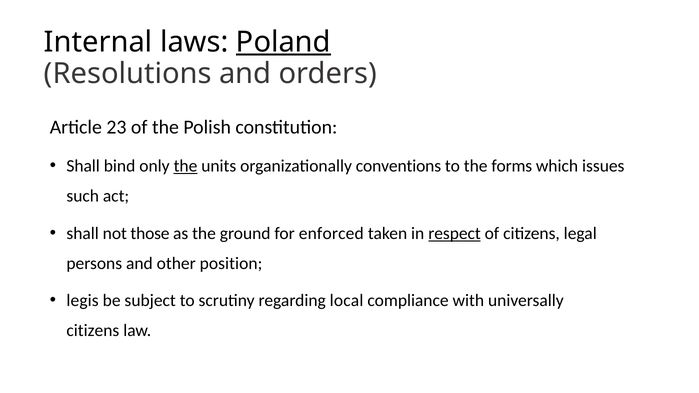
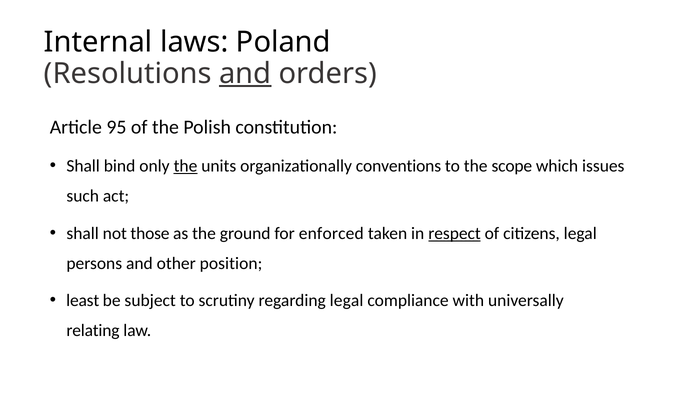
Poland underline: present -> none (283, 42)
and underline: none -> present (245, 73)
23: 23 -> 95 (116, 127)
forms: forms -> scope (512, 166)
legis: legis -> least (83, 301)
regarding local: local -> legal (347, 301)
citizens: citizens -> relating (93, 331)
